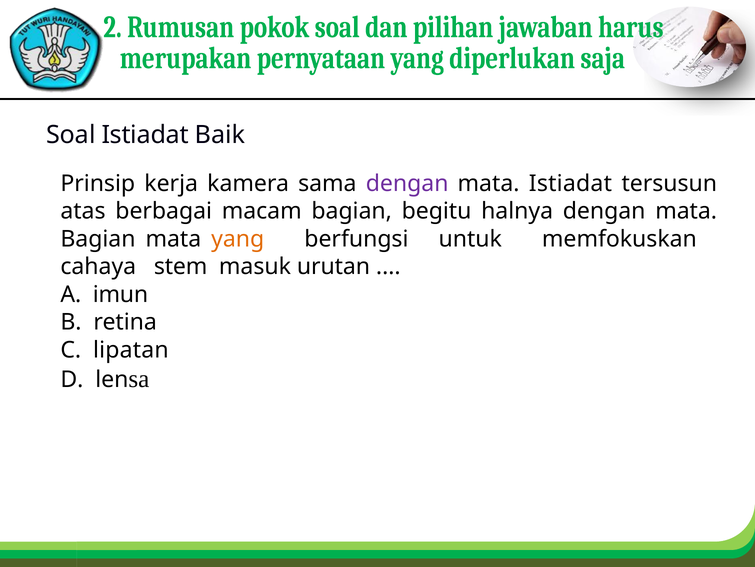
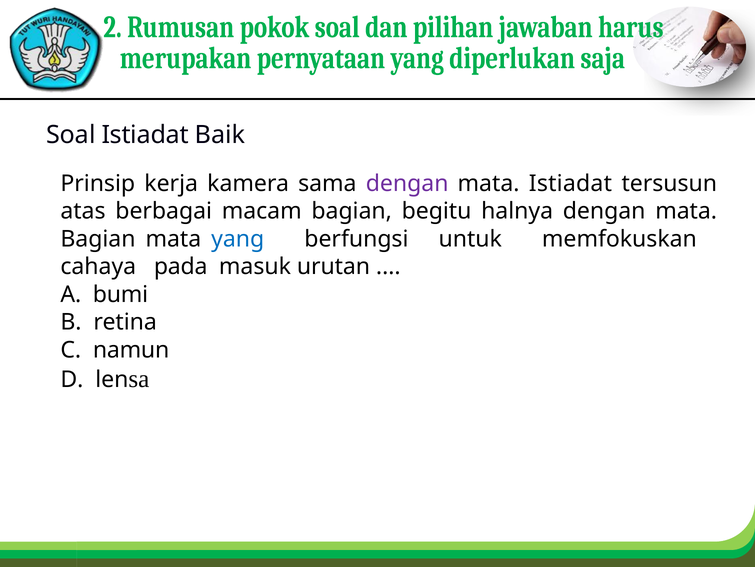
yang colour: orange -> blue (238, 239)
stem: stem -> pada (181, 266)
imun: imun -> bumi (120, 294)
lipatan: lipatan -> namun (131, 349)
